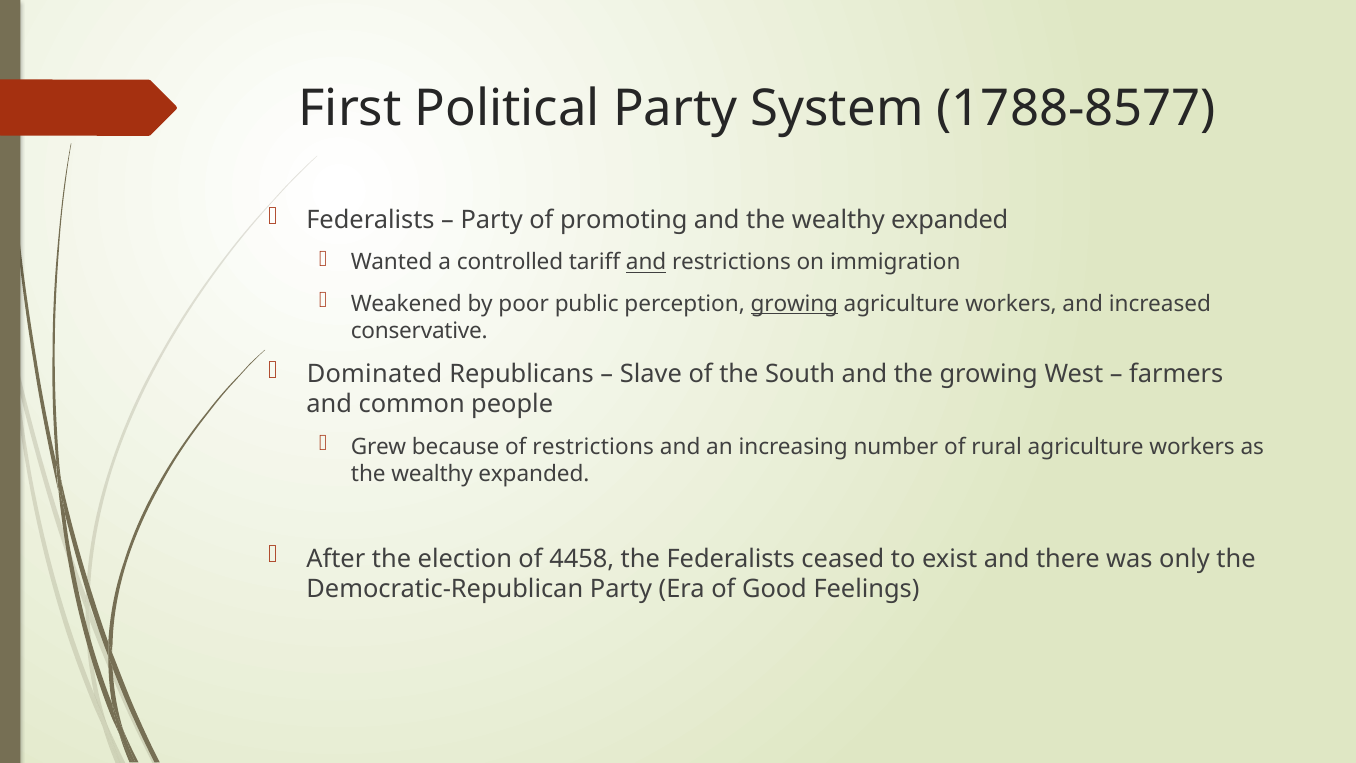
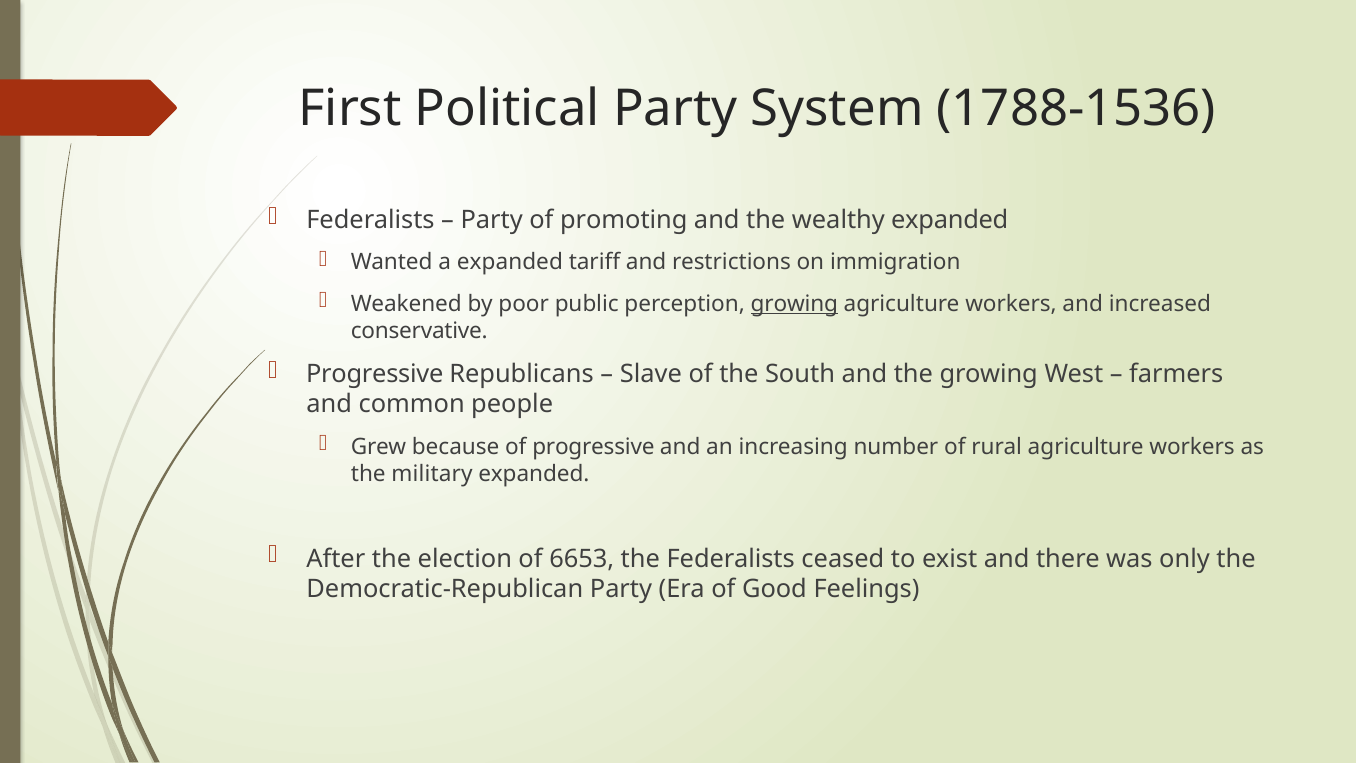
1788-8577: 1788-8577 -> 1788-1536 (1076, 109)
a controlled: controlled -> expanded (510, 262)
and underline: present -> none (646, 262)
Dominated: Dominated -> Progressive (375, 374)
of restrictions: restrictions -> progressive (593, 447)
wealthy: wealthy -> military (432, 474)
4458: 4458 -> 6653 (582, 558)
